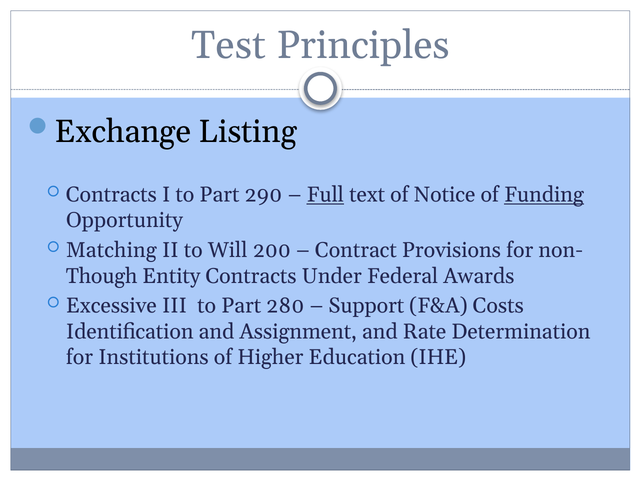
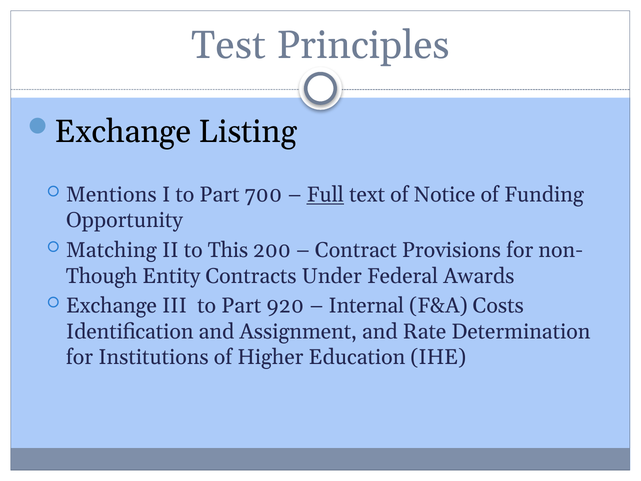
Contracts: Contracts -> Mentions (111, 195)
290: 290 -> 700 (263, 195)
Funding underline: present -> none (544, 195)
Will: Will -> This (228, 250)
Excessive: Excessive -> Exchange (111, 306)
280: 280 -> 920 (285, 306)
Support: Support -> Internal (366, 306)
